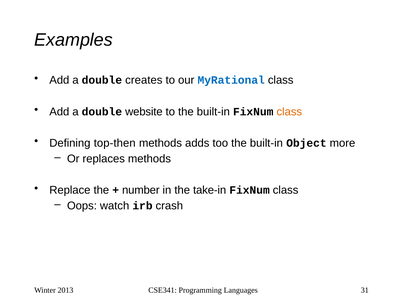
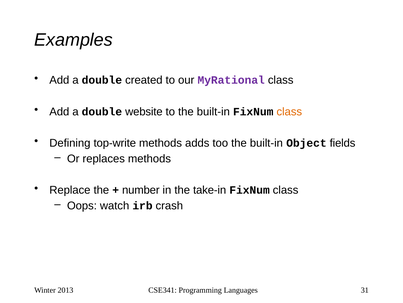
creates: creates -> created (144, 80)
MyRational colour: blue -> purple (231, 80)
top-then: top-then -> top-write (115, 143)
more: more -> fields (343, 143)
